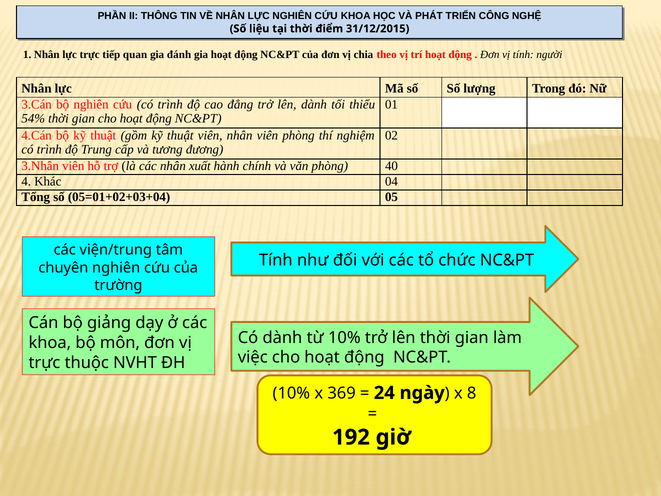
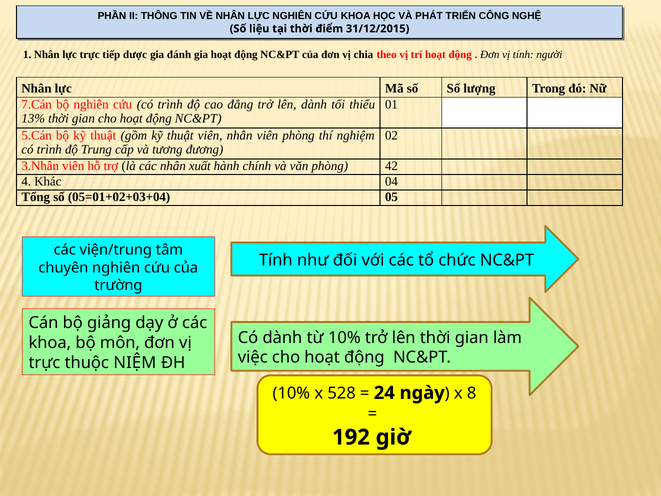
quan: quan -> dược (135, 55)
3.Cán: 3.Cán -> 7.Cán (37, 104)
54%: 54% -> 13% (33, 119)
4.Cán: 4.Cán -> 5.Cán (37, 135)
40: 40 -> 42 (391, 166)
NVHT: NVHT -> NIỆM (135, 362)
369: 369 -> 528 (342, 393)
